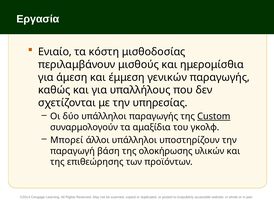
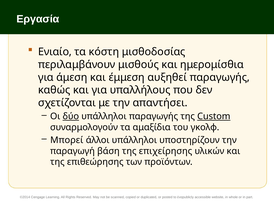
γενικών: γενικών -> αυξηθεί (167, 77)
υπηρεσίας: υπηρεσίας -> απαντήσει (160, 103)
δύο underline: none -> present (71, 117)
ολοκήρωσης: ολοκήρωσης -> επιχείρησης (166, 151)
